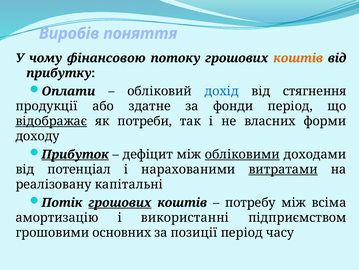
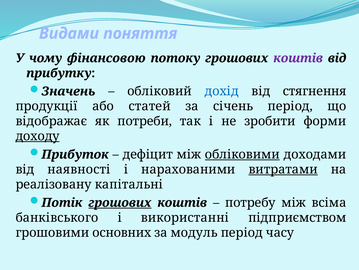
Виробів: Виробів -> Видами (69, 33)
коштів colour: orange -> purple (298, 58)
Оплати: Оплати -> Значень (68, 91)
здатне: здатне -> статей (150, 106)
фонди: фонди -> січень (233, 106)
відображає underline: present -> none (51, 121)
власних: власних -> зробити (270, 121)
доходу underline: none -> present (38, 136)
Прибуток underline: present -> none (75, 154)
потенціал: потенціал -> наявності (79, 169)
амортизацію: амортизацію -> банківського (57, 217)
позиції: позиції -> модуль (194, 232)
